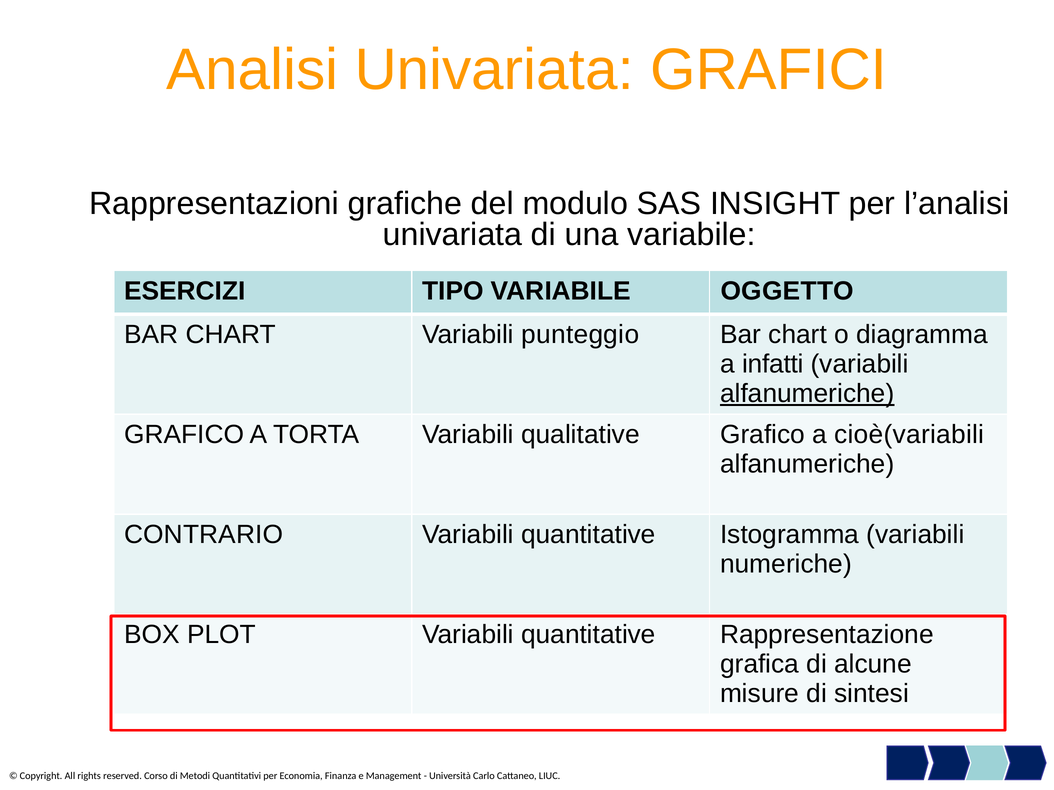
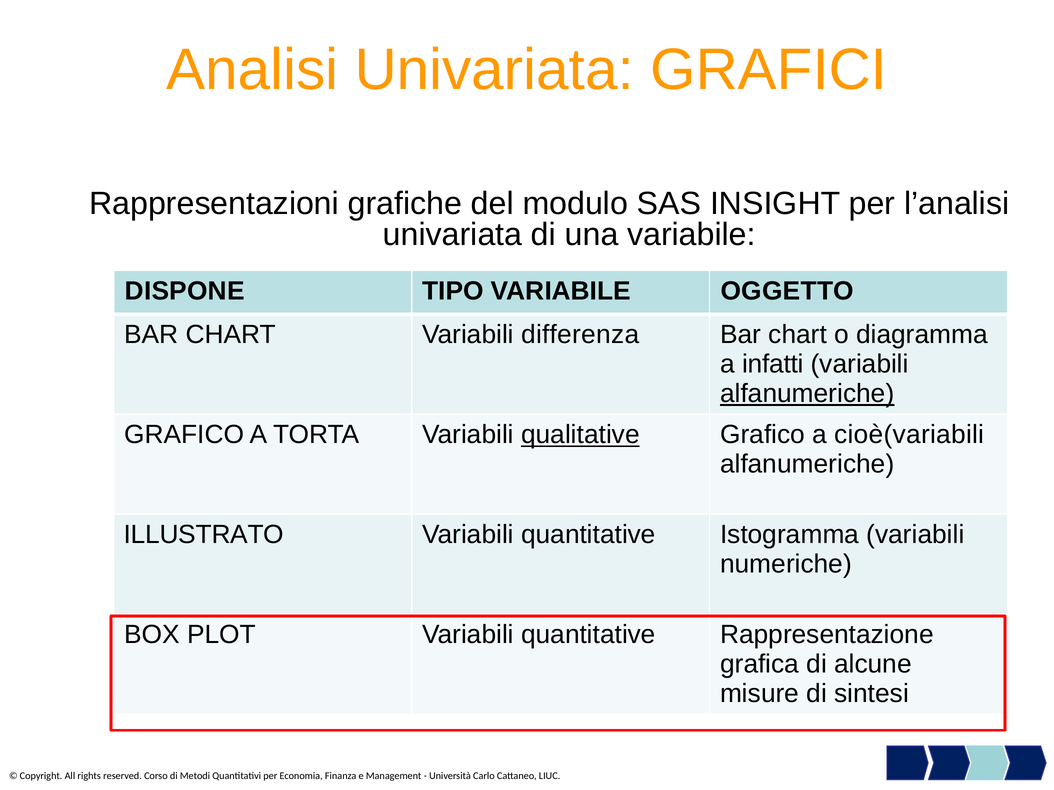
ESERCIZI: ESERCIZI -> DISPONE (185, 291)
punteggio: punteggio -> differenza (580, 335)
qualitative underline: none -> present (580, 435)
CONTRARIO: CONTRARIO -> ILLUSTRATO (204, 535)
